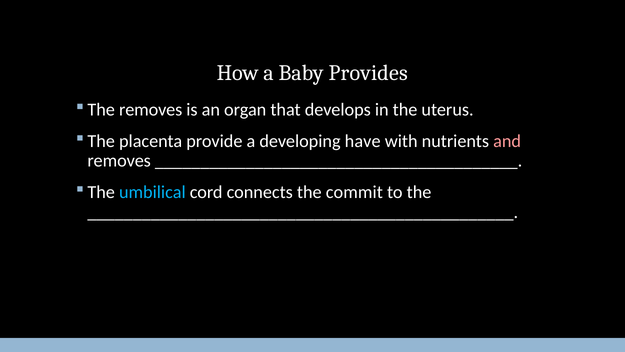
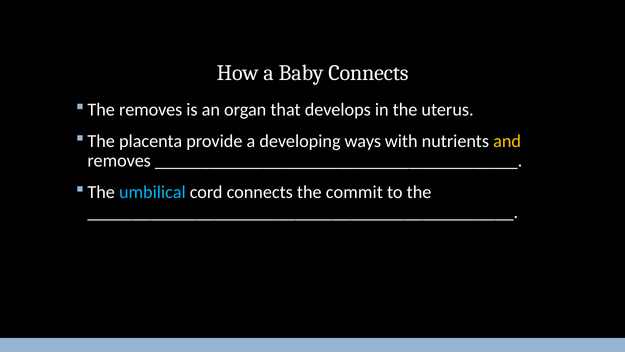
Baby Provides: Provides -> Connects (368, 73)
have: have -> ways (363, 141)
and colour: pink -> yellow (507, 141)
